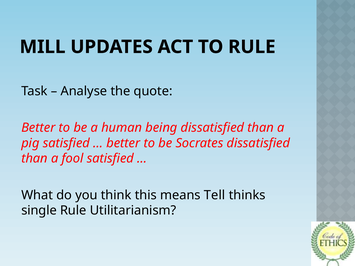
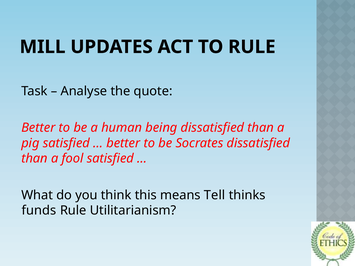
single: single -> funds (39, 211)
